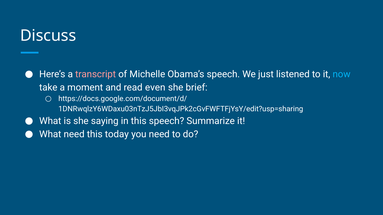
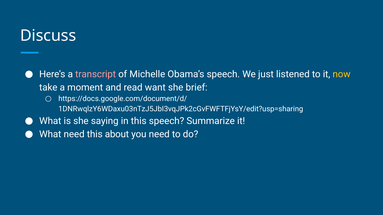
now colour: light blue -> yellow (342, 74)
even: even -> want (155, 88)
today: today -> about (117, 135)
